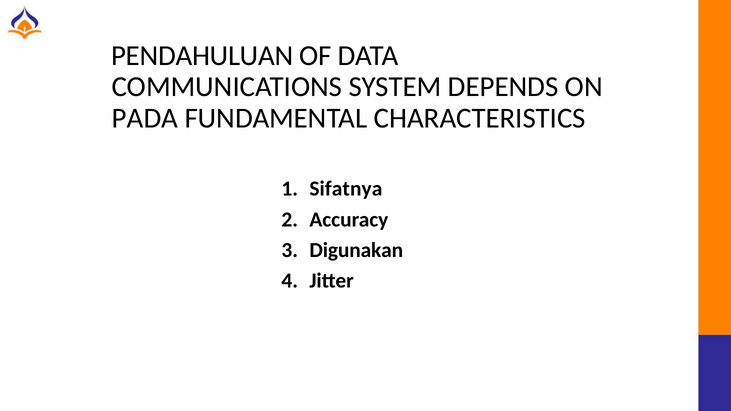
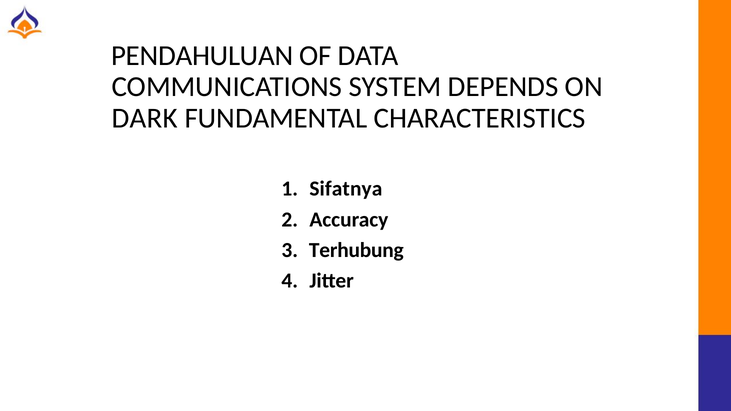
PADA: PADA -> DARK (145, 118)
Digunakan: Digunakan -> Terhubung (356, 250)
